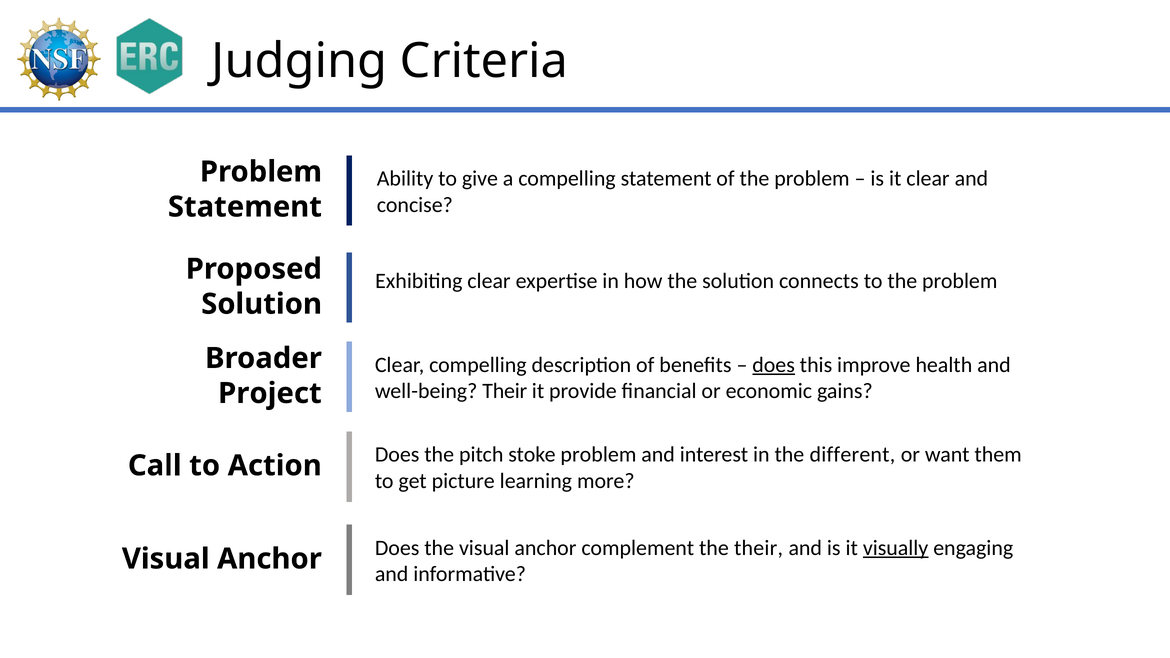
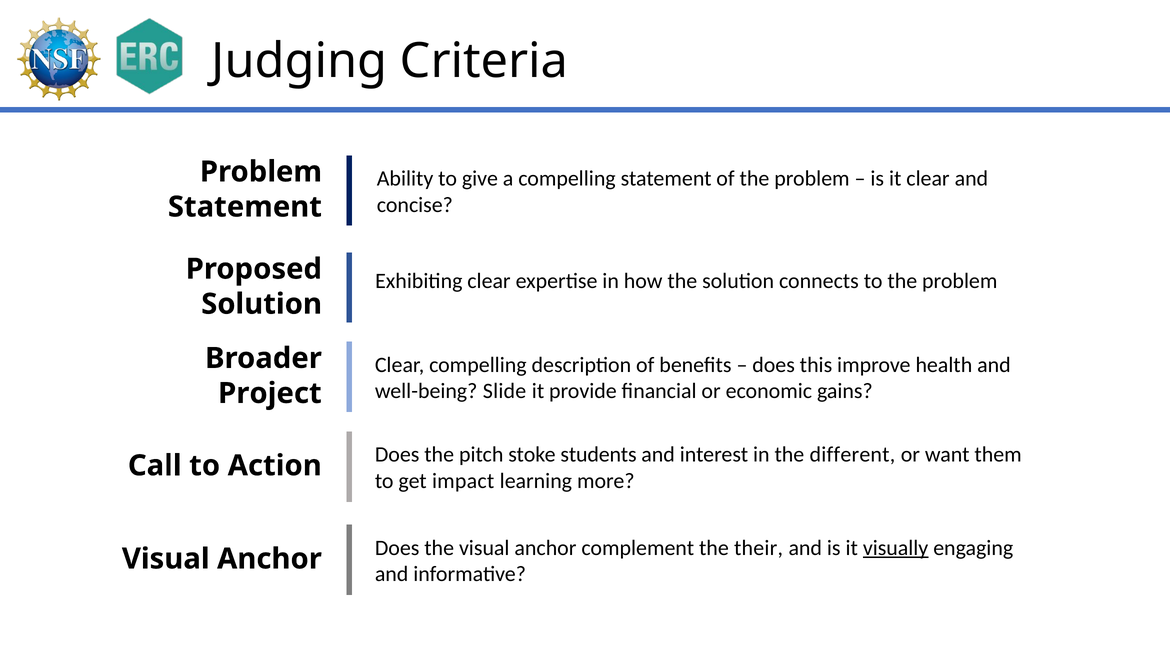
does underline: present -> none (774, 365)
well-being Their: Their -> Slide (505, 391)
stoke problem: problem -> students (599, 455)
picture: picture -> impact (463, 481)
